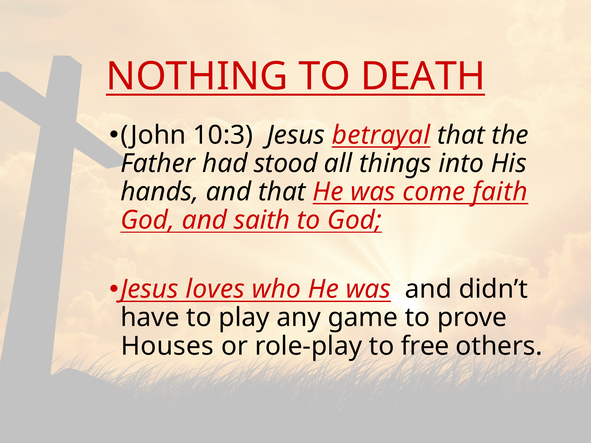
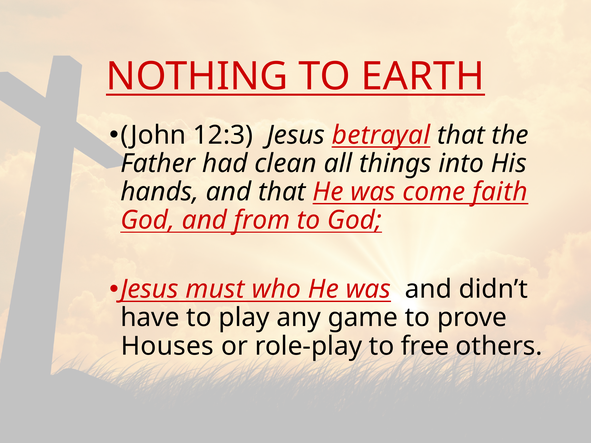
DEATH: DEATH -> EARTH (423, 77)
10:3: 10:3 -> 12:3 (223, 135)
stood: stood -> clean (286, 164)
saith: saith -> from (262, 220)
loves: loves -> must (215, 289)
